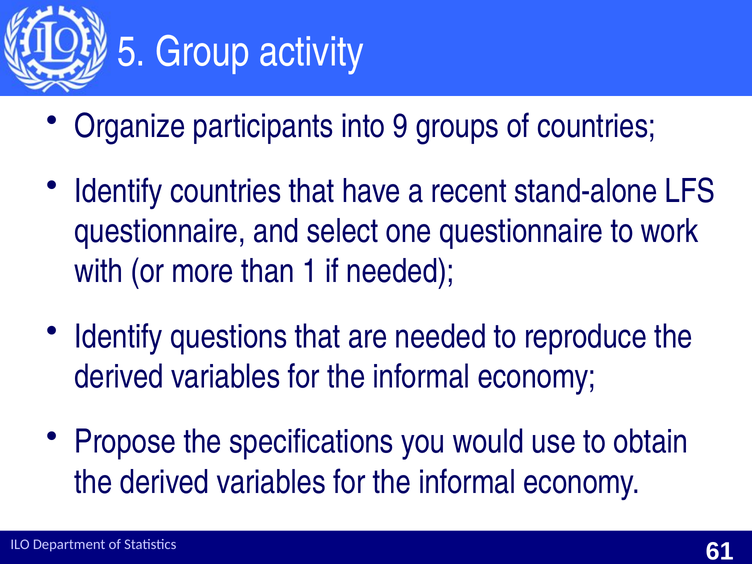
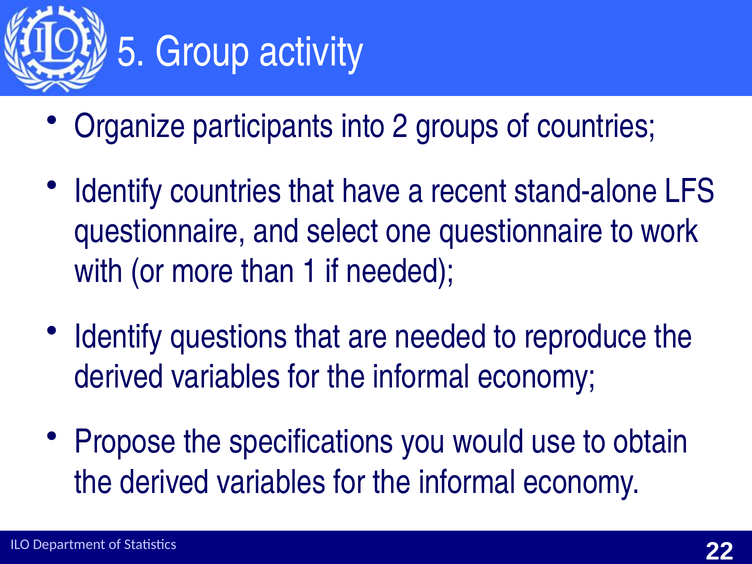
9: 9 -> 2 (400, 126)
61: 61 -> 22 (720, 551)
